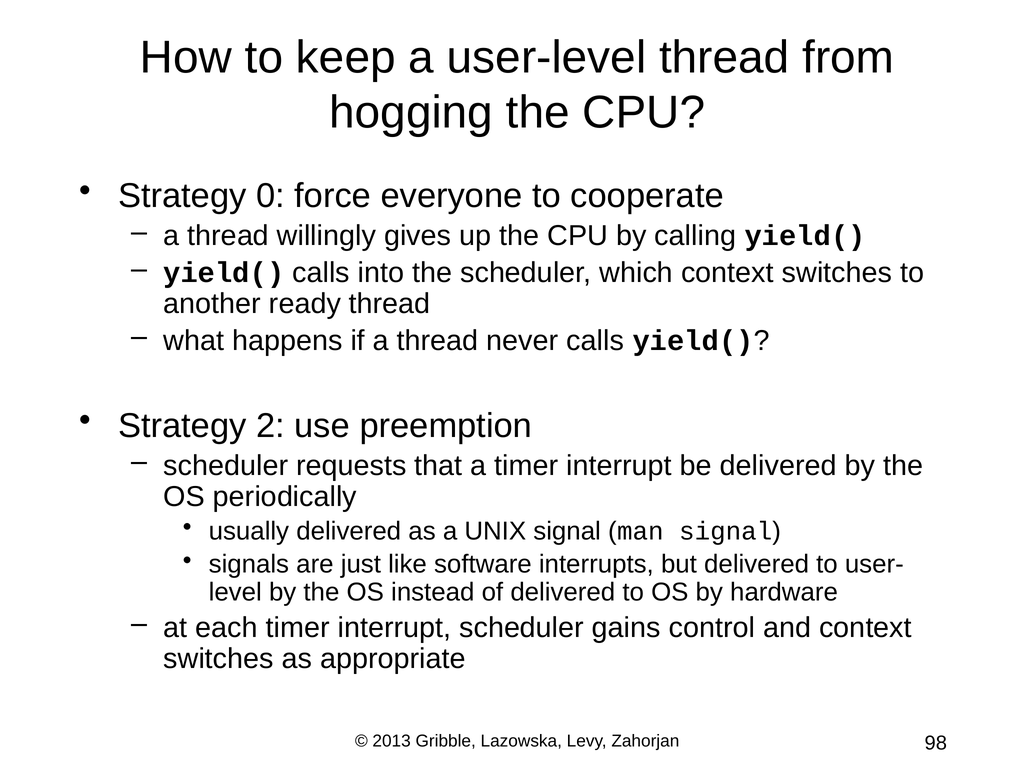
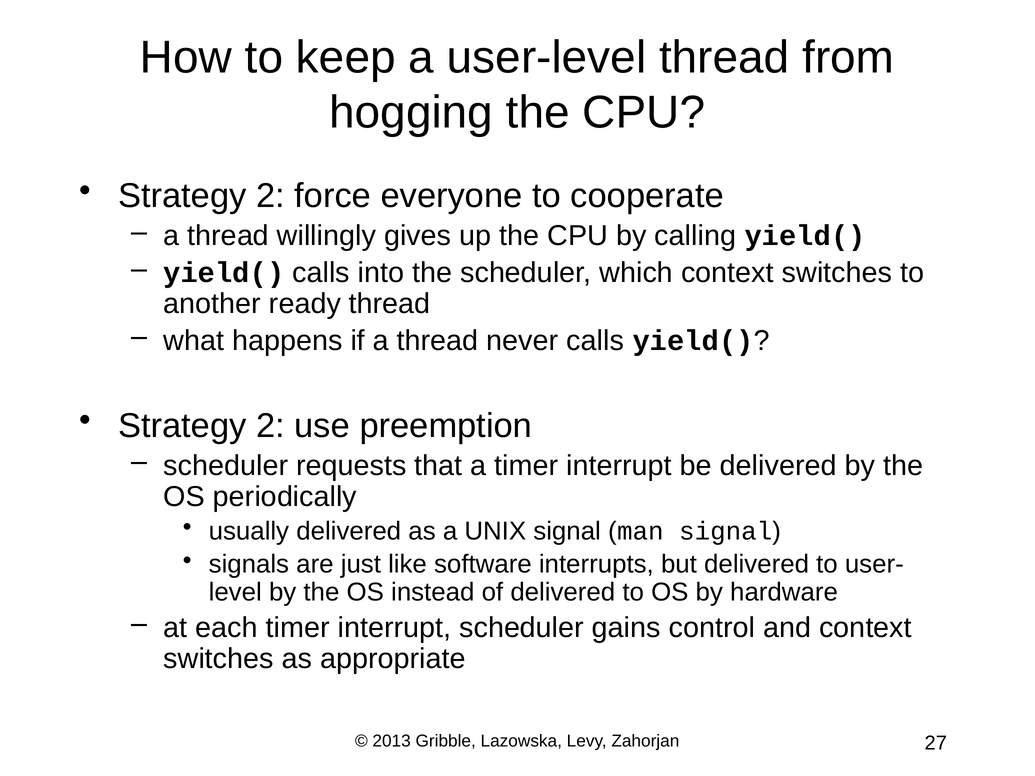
0: 0 -> 2 (270, 196)
98: 98 -> 27 (936, 743)
